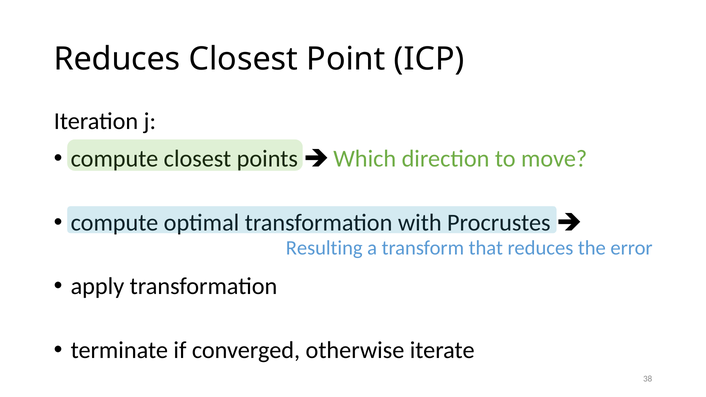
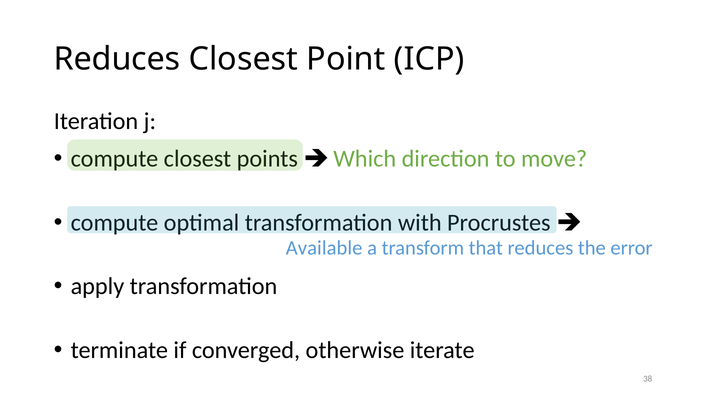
Resulting: Resulting -> Available (324, 248)
